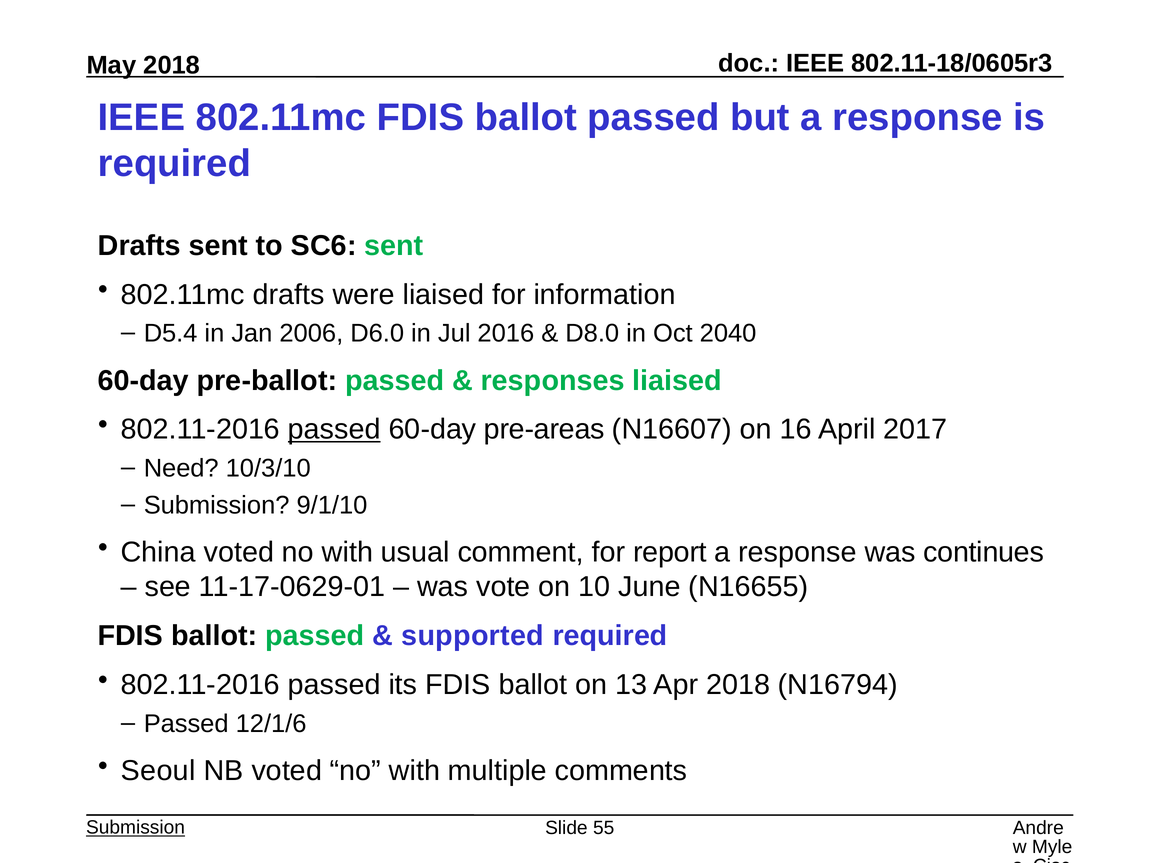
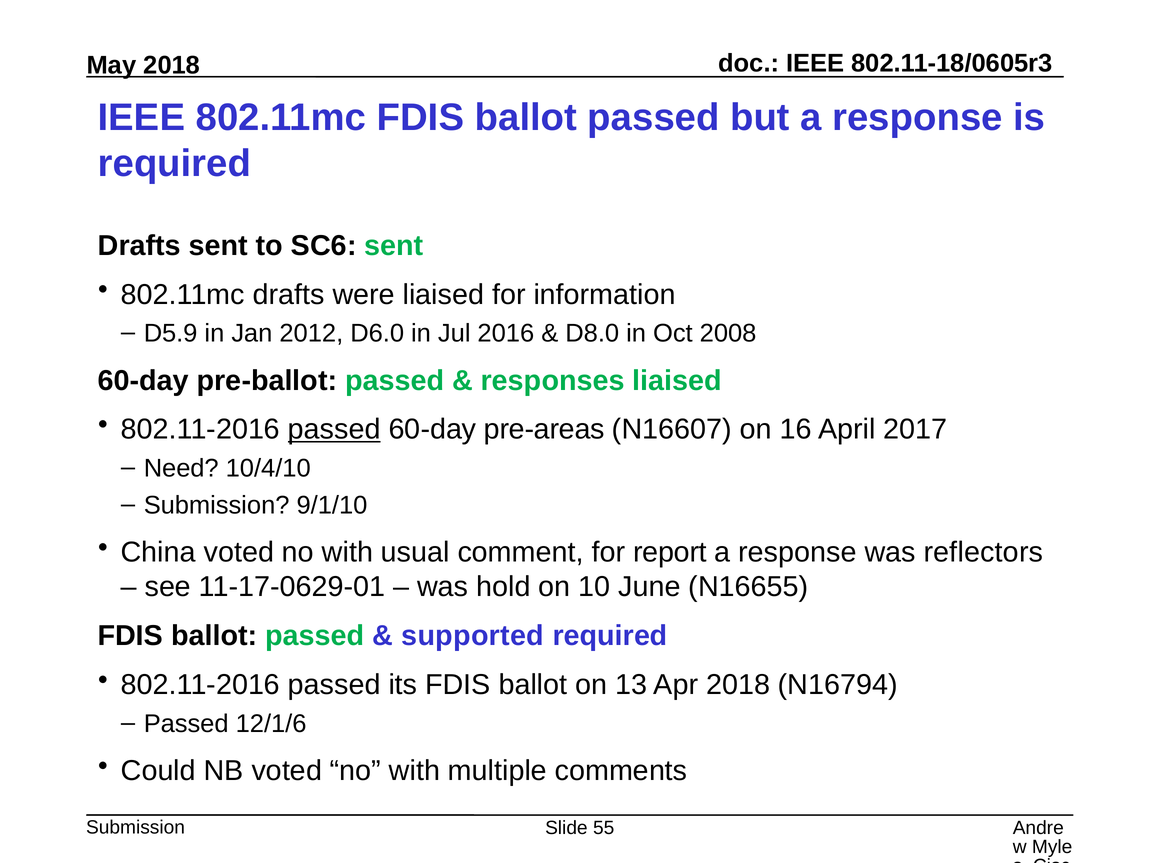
D5.4: D5.4 -> D5.9 (171, 333)
2006: 2006 -> 2012 (311, 333)
2040: 2040 -> 2008 (728, 333)
10/3/10: 10/3/10 -> 10/4/10 (268, 468)
continues: continues -> reflectors (983, 552)
vote: vote -> hold (503, 587)
Seoul: Seoul -> Could (158, 770)
Submission underline: present -> none (136, 827)
